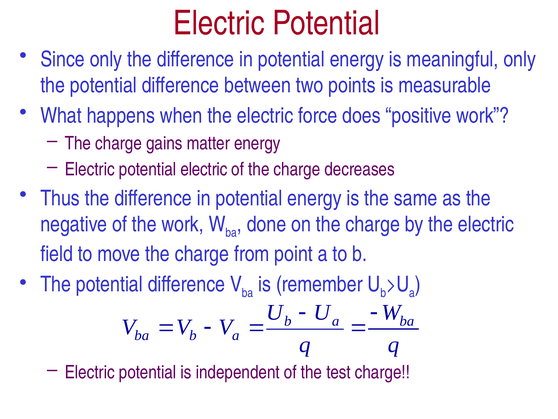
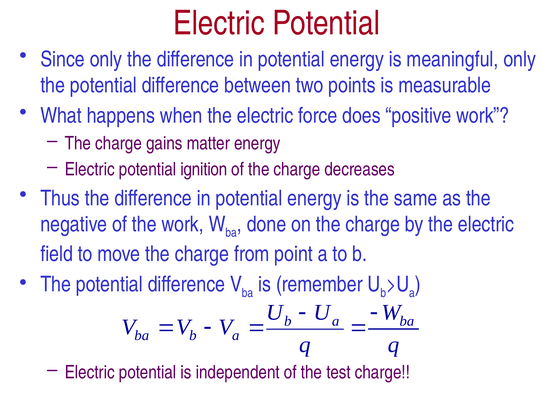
potential electric: electric -> ignition (204, 169)
